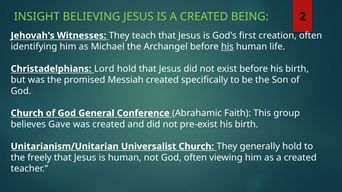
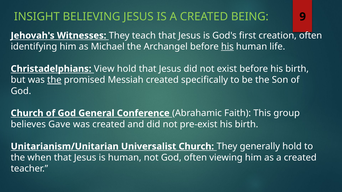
2: 2 -> 9 (303, 17)
Lord: Lord -> View (104, 69)
the underline: none -> present (54, 80)
freely: freely -> when (39, 158)
